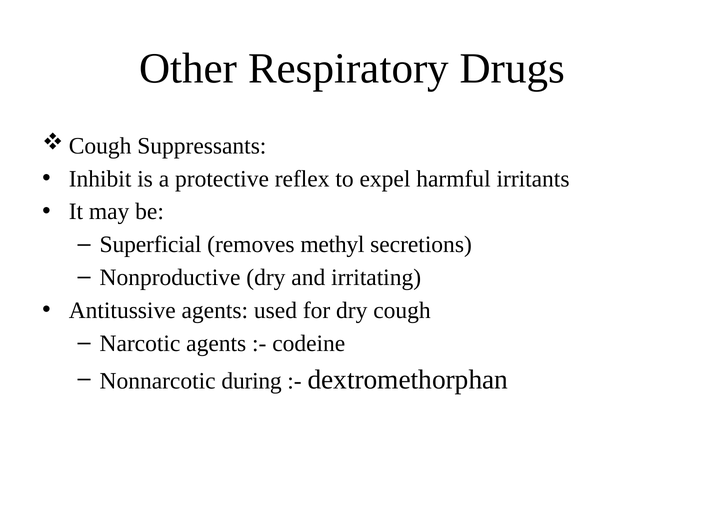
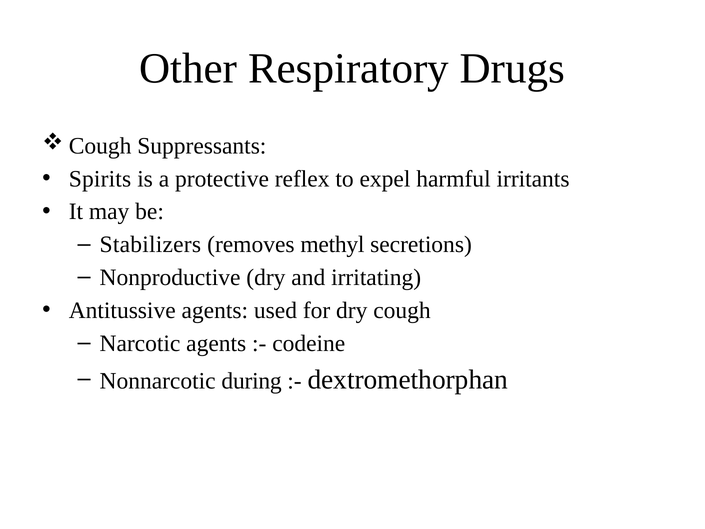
Inhibit: Inhibit -> Spirits (100, 179)
Superficial: Superficial -> Stabilizers (150, 245)
